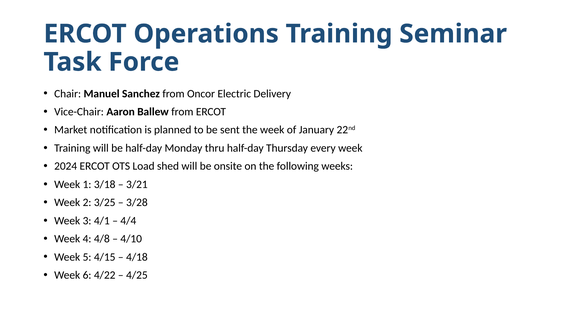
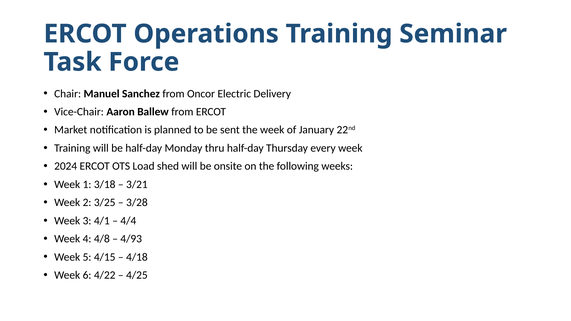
4/10: 4/10 -> 4/93 (131, 239)
